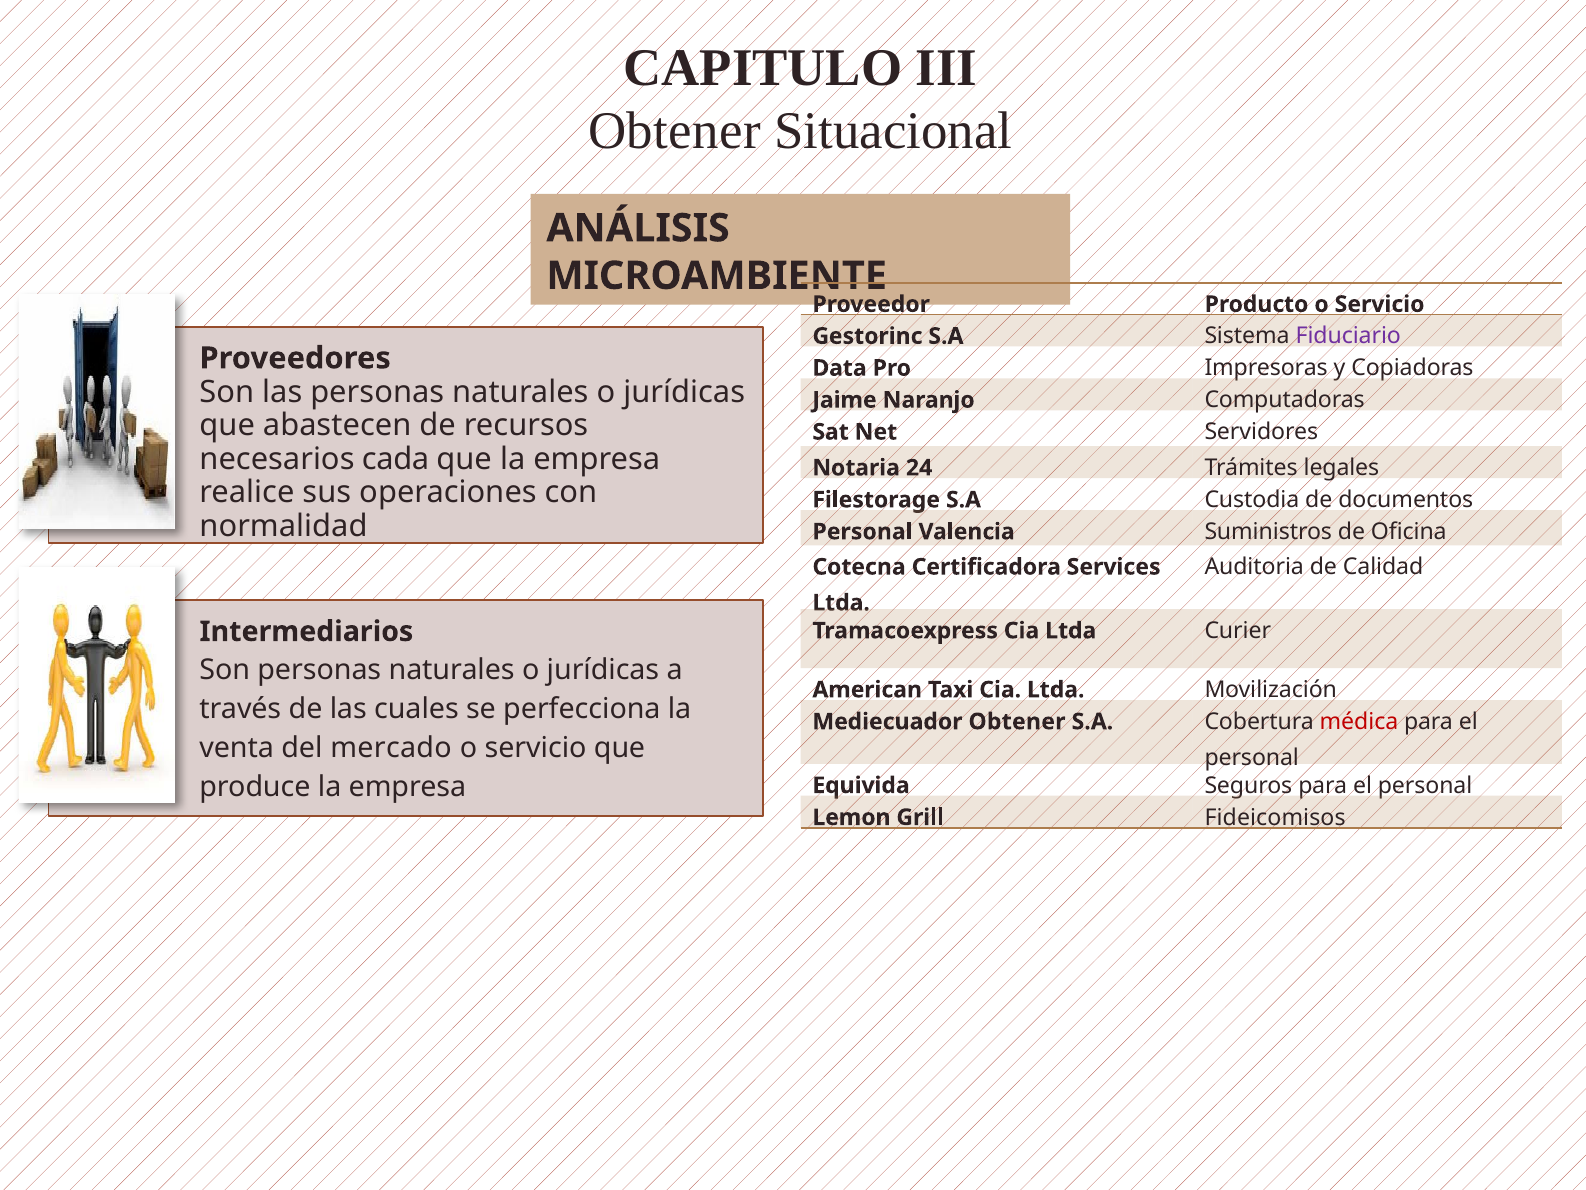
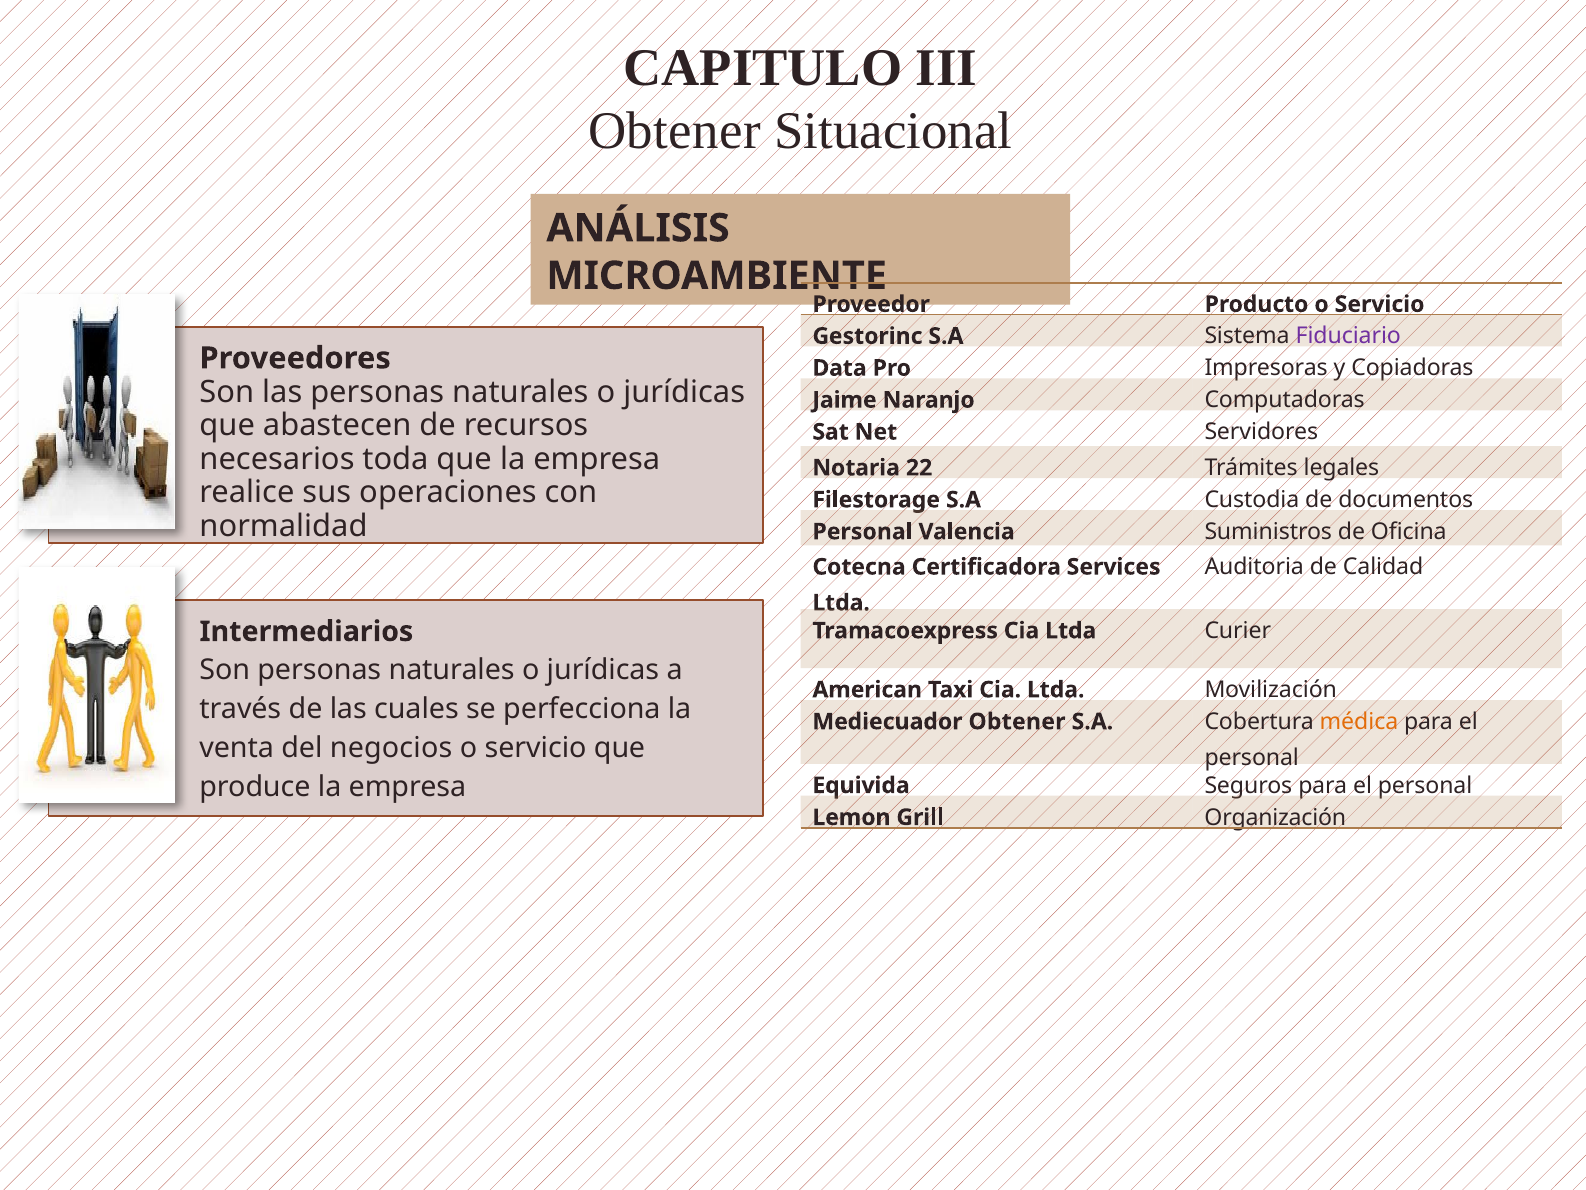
cada: cada -> toda (395, 459)
24: 24 -> 22 (919, 468)
médica colour: red -> orange (1359, 721)
mercado: mercado -> negocios (391, 748)
Fideicomisos: Fideicomisos -> Organización (1275, 817)
